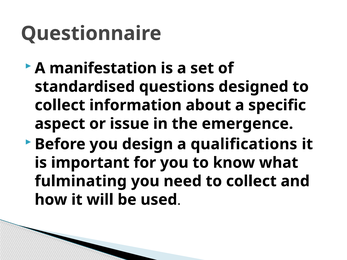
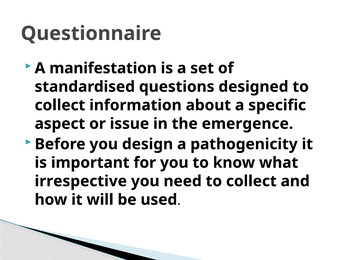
qualifications: qualifications -> pathogenicity (244, 144)
fulminating: fulminating -> irrespective (81, 181)
